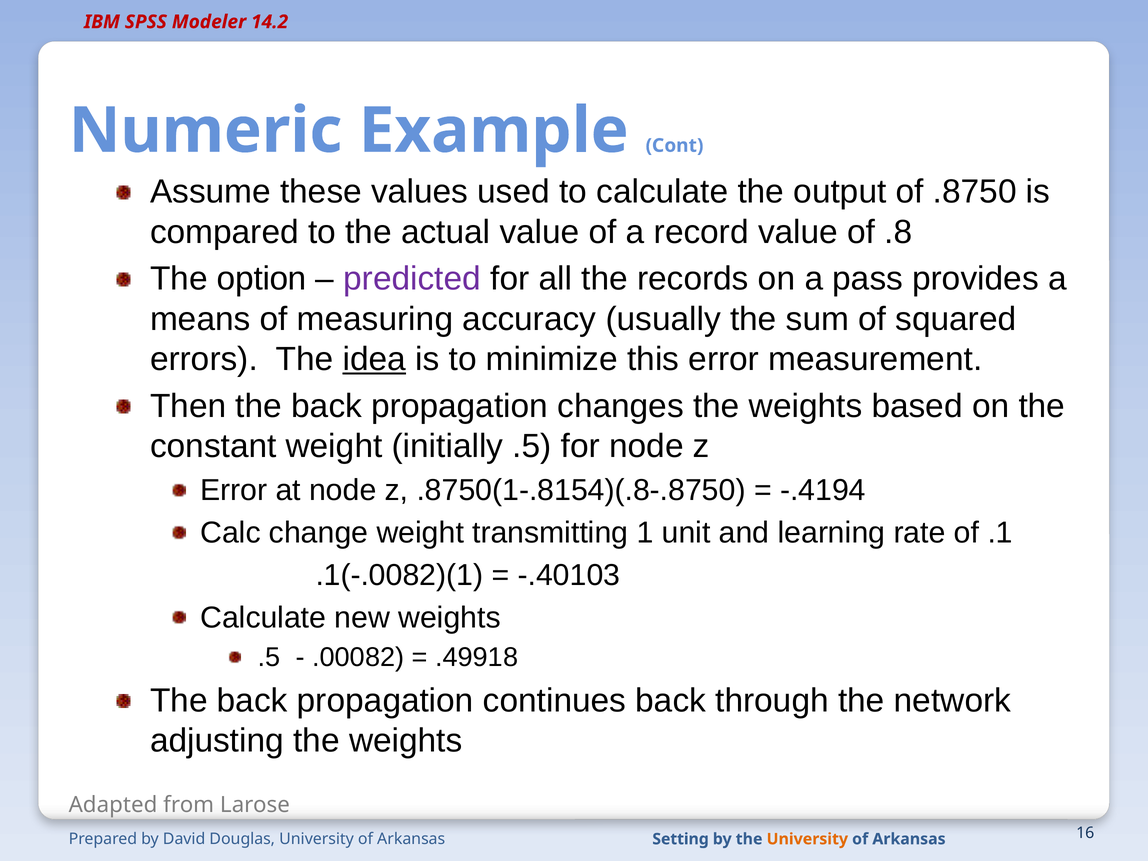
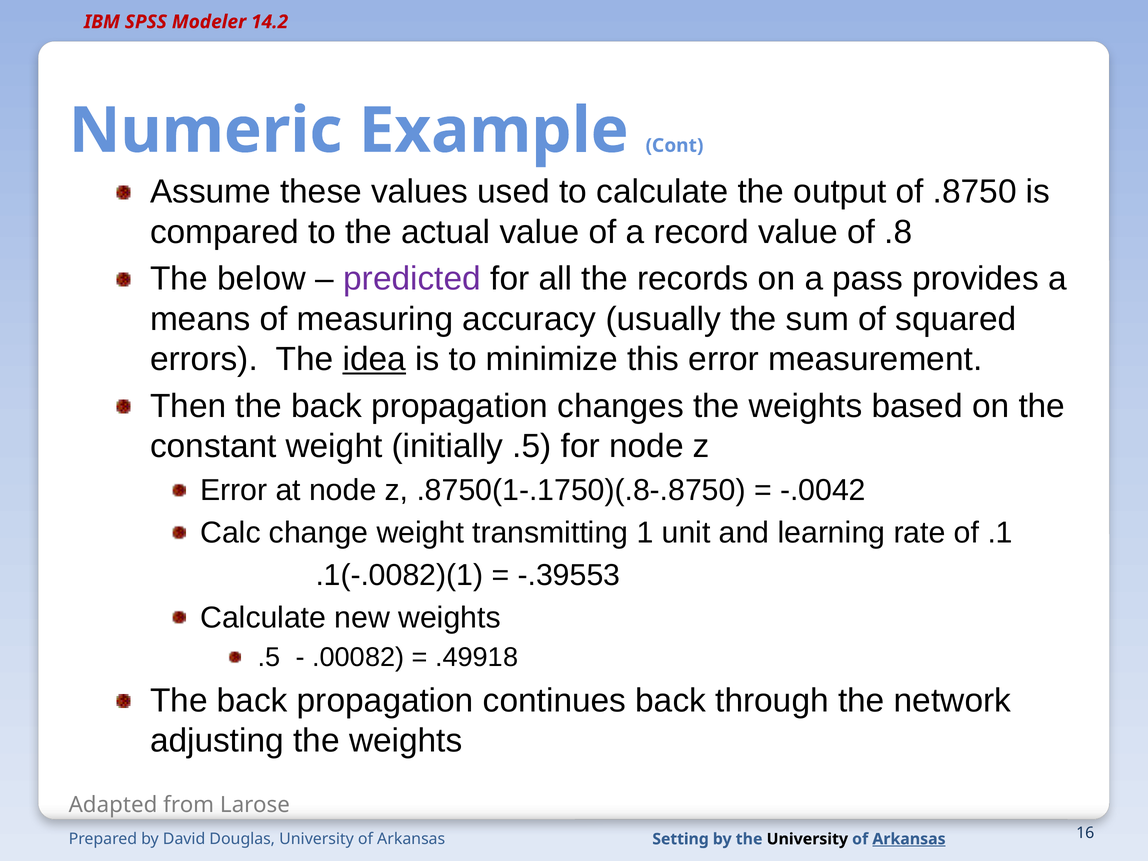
option: option -> below (261, 279)
.8750(1-.8154)(.8-.8750: .8750(1-.8154)(.8-.8750 -> .8750(1-.1750)(.8-.8750 (581, 490)
-.4194: -.4194 -> -.0042 (823, 490)
-.40103: -.40103 -> -.39553 (569, 575)
University colour: orange -> black (807, 839)
Arkansas underline: none -> present (909, 839)
